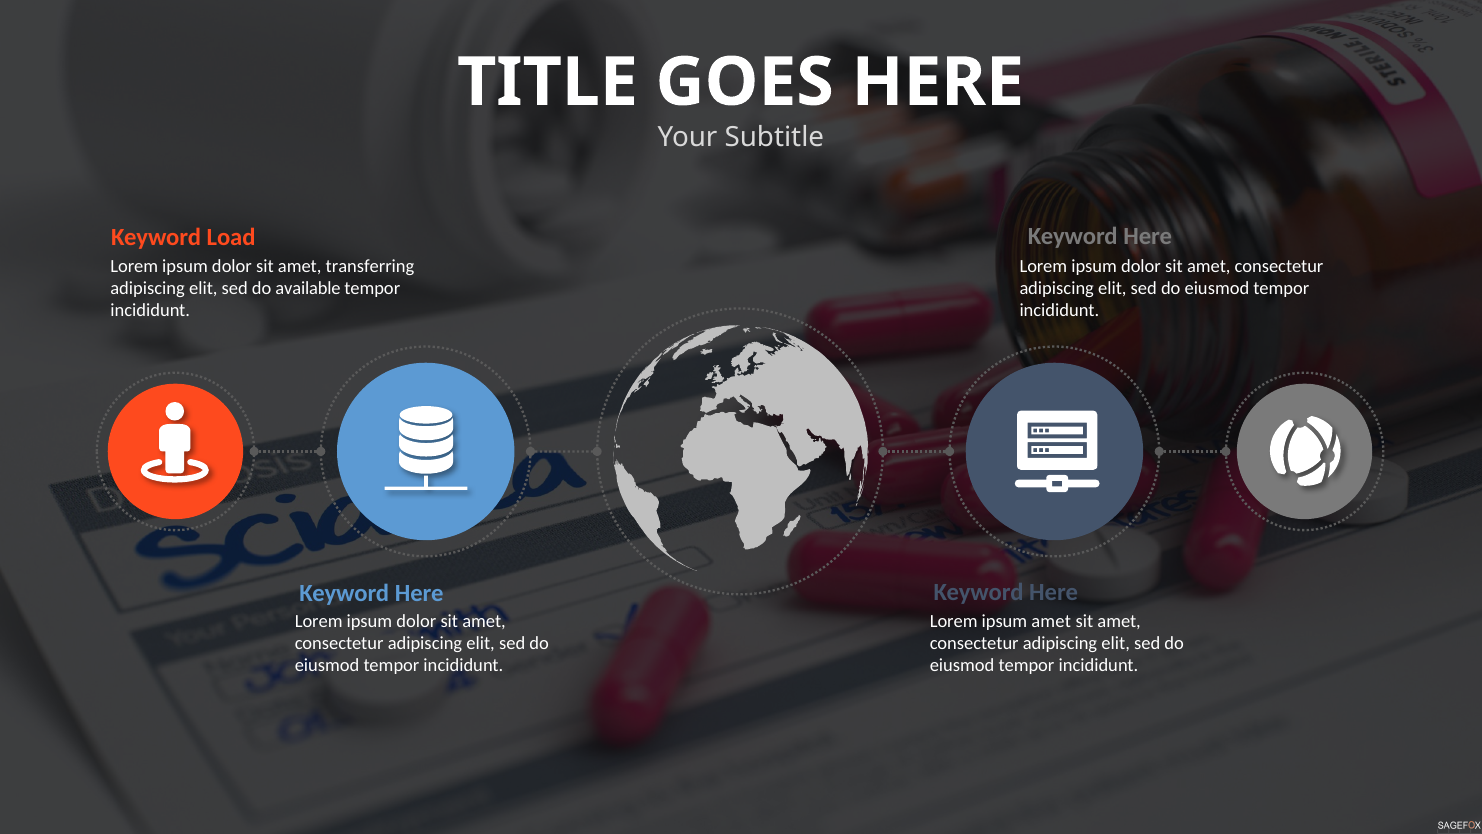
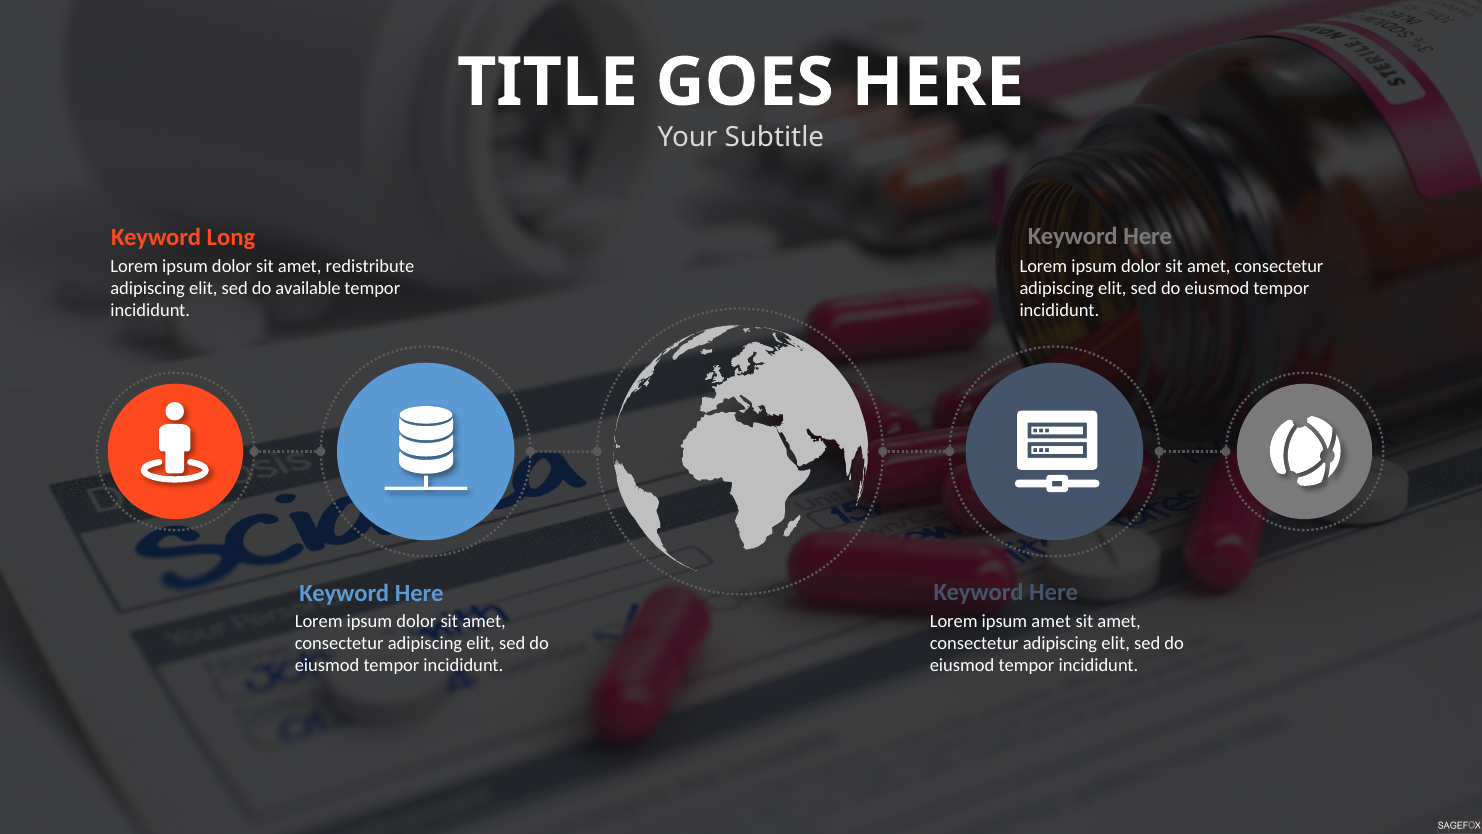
Load: Load -> Long (231, 237)
transferring: transferring -> redistribute (370, 266)
